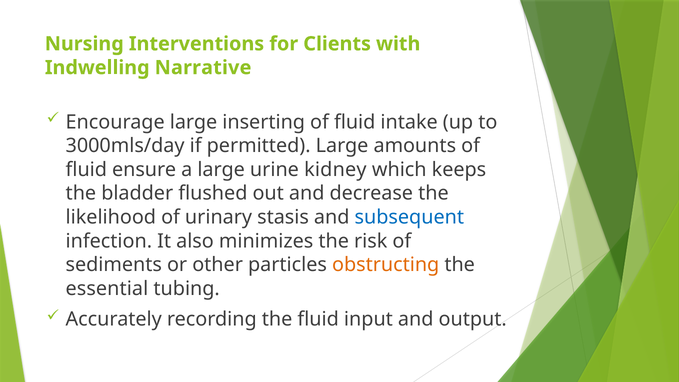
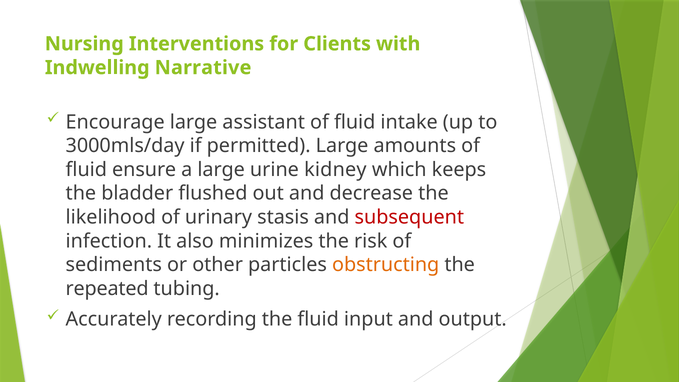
inserting: inserting -> assistant (264, 122)
subsequent colour: blue -> red (409, 217)
essential: essential -> repeated (107, 288)
